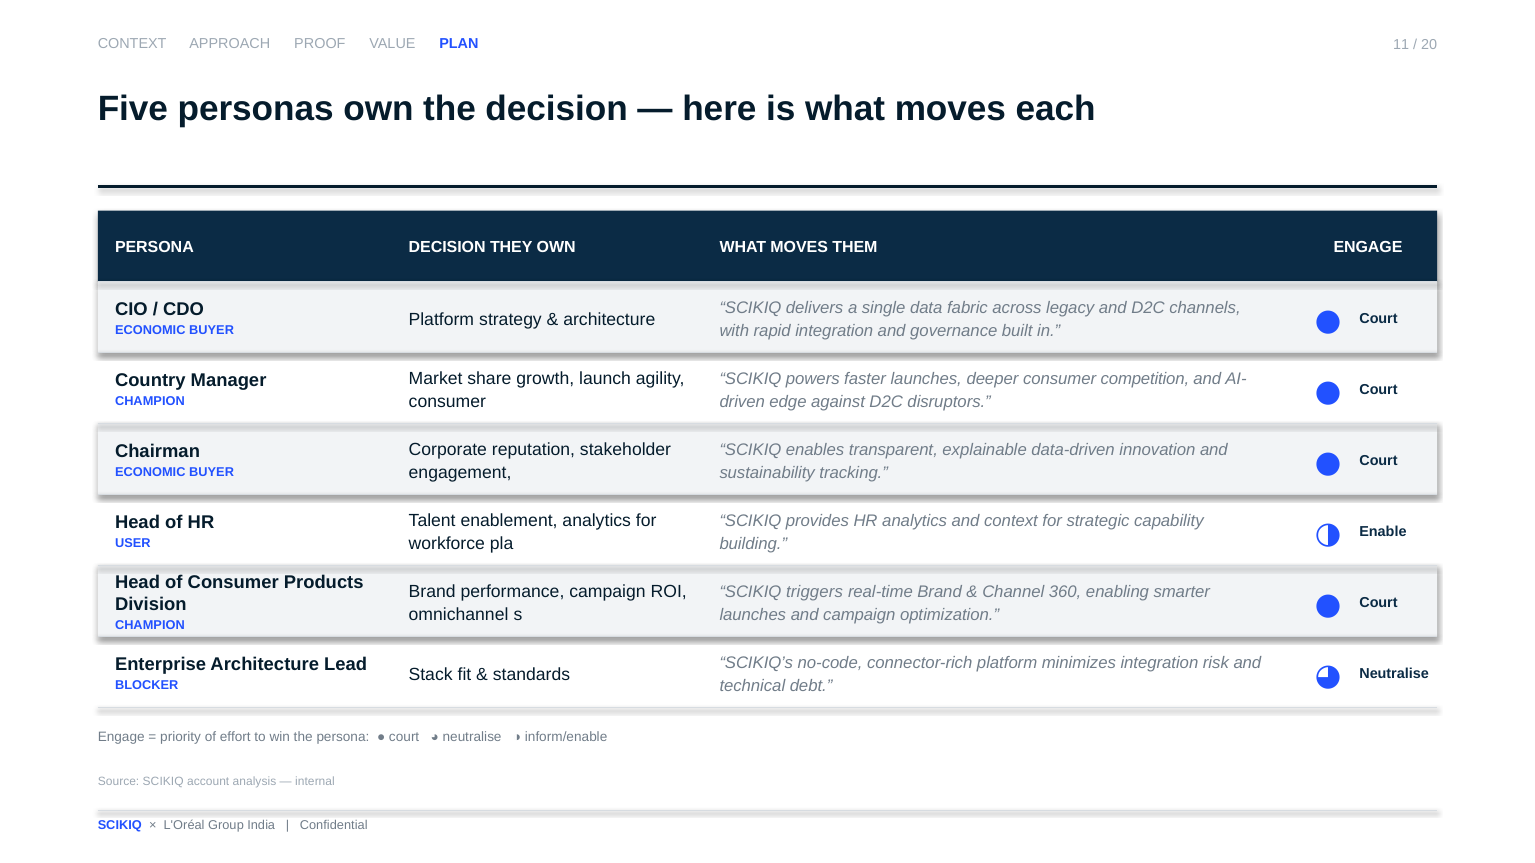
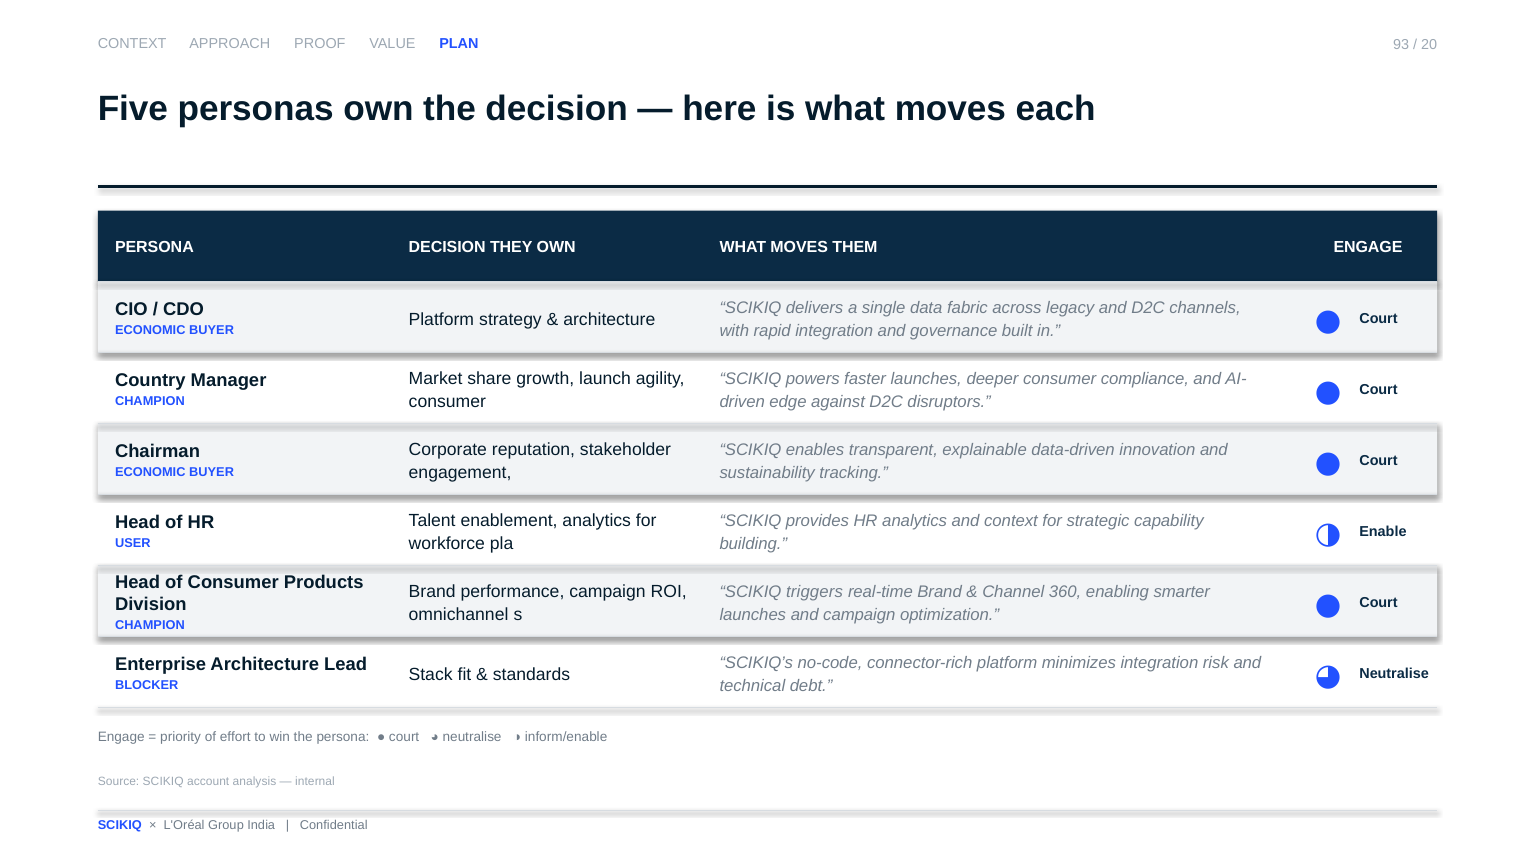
11: 11 -> 93 (1401, 45)
competition: competition -> compliance (1145, 379)
